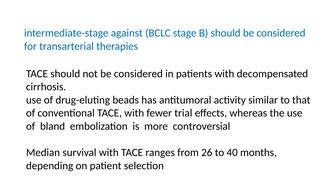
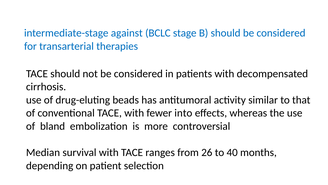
trial: trial -> into (183, 113)
